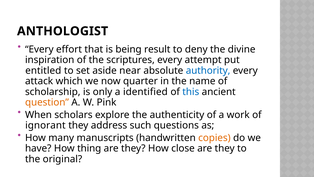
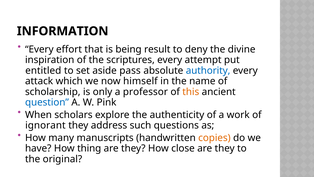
ANTHOLOGIST: ANTHOLOGIST -> INFORMATION (63, 31)
near: near -> pass (130, 70)
quarter: quarter -> himself (140, 81)
identified: identified -> professor (145, 92)
this colour: blue -> orange (191, 92)
question colour: orange -> blue (47, 102)
